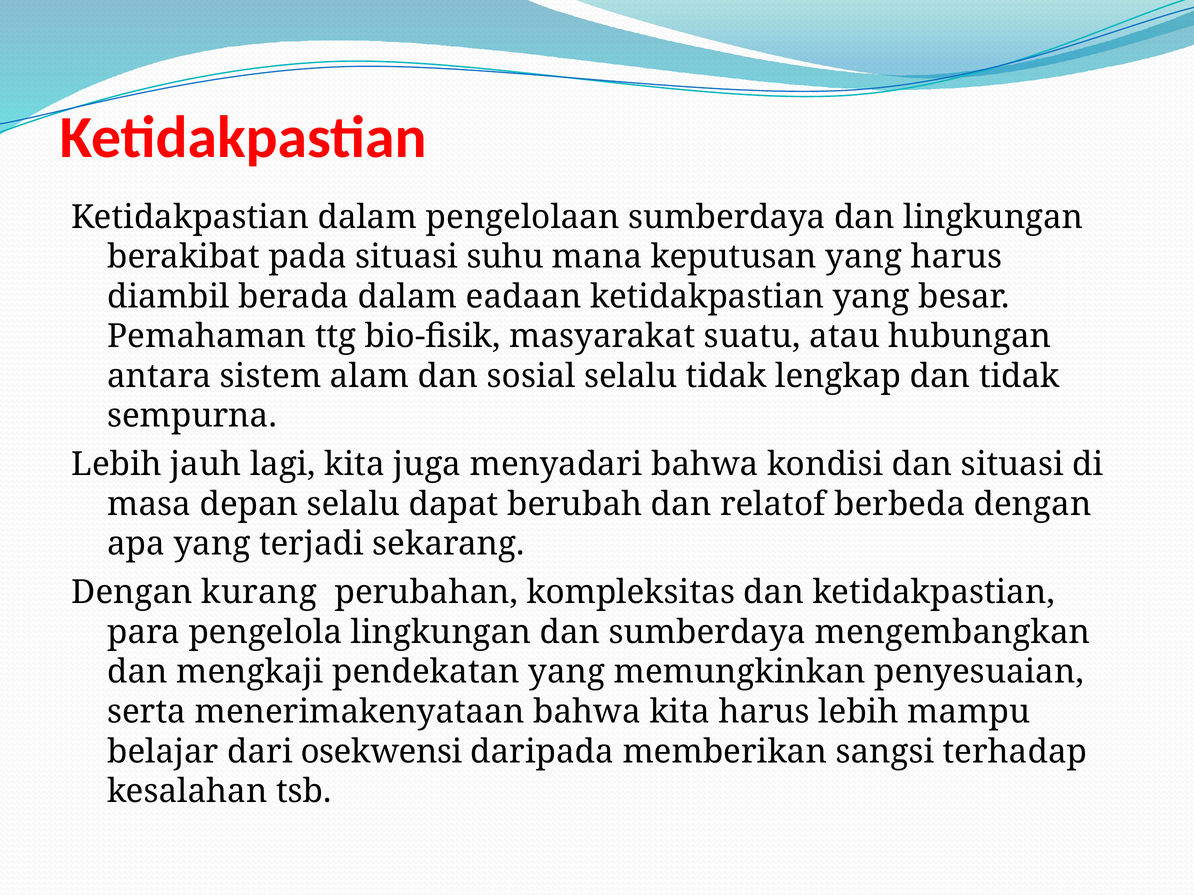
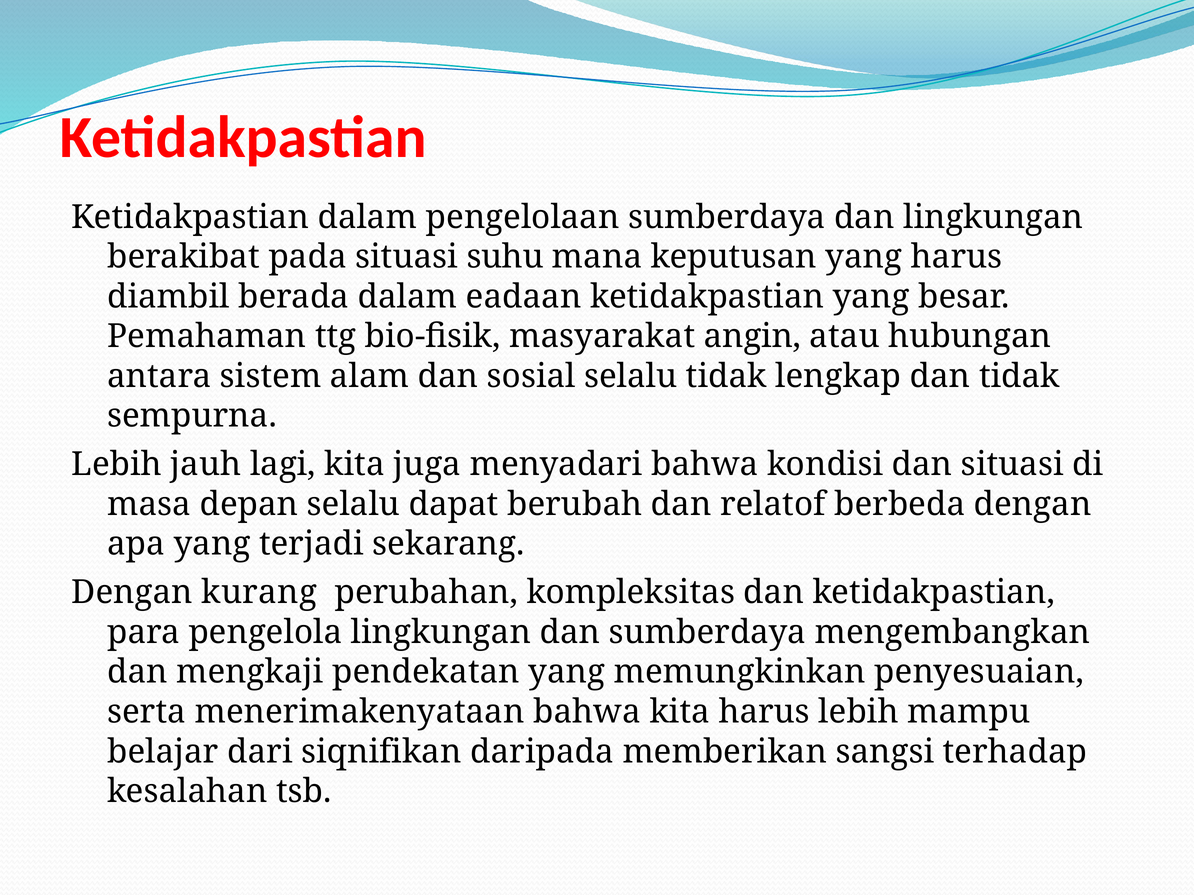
suatu: suatu -> angin (752, 337)
osekwensi: osekwensi -> siqnifikan (381, 752)
